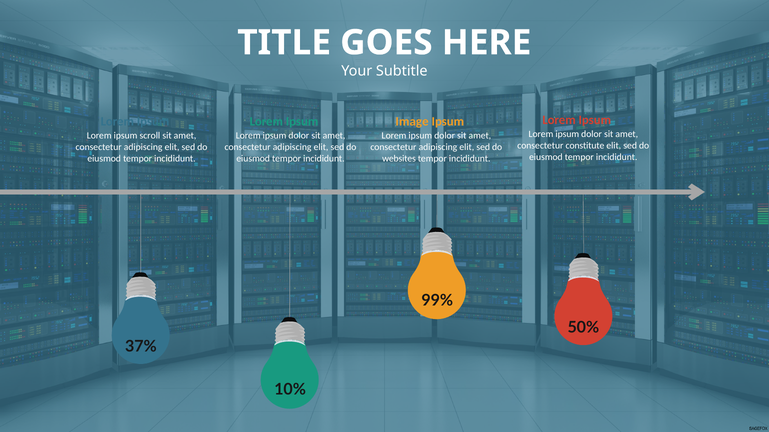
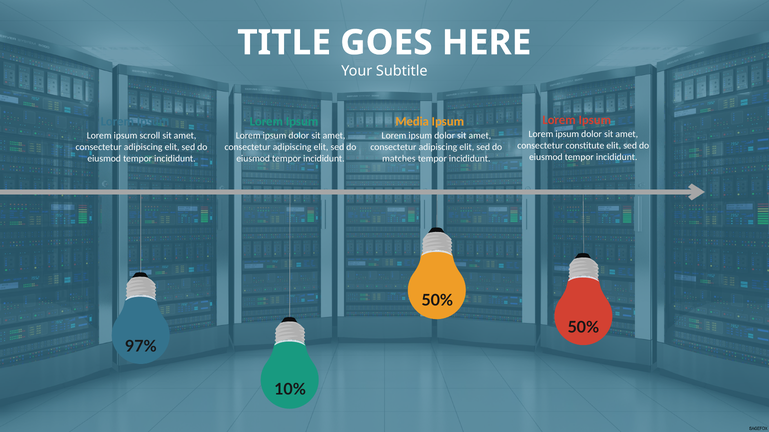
Image: Image -> Media (412, 122)
websites: websites -> matches (399, 159)
99%: 99% -> 50% (437, 301)
37%: 37% -> 97% (141, 347)
